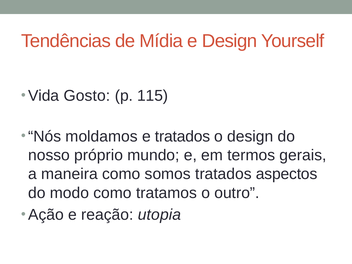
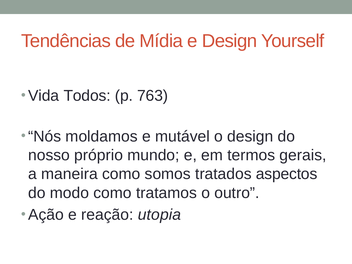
Gosto: Gosto -> Todos (87, 96)
115: 115 -> 763 (153, 96)
e tratados: tratados -> mutável (182, 136)
